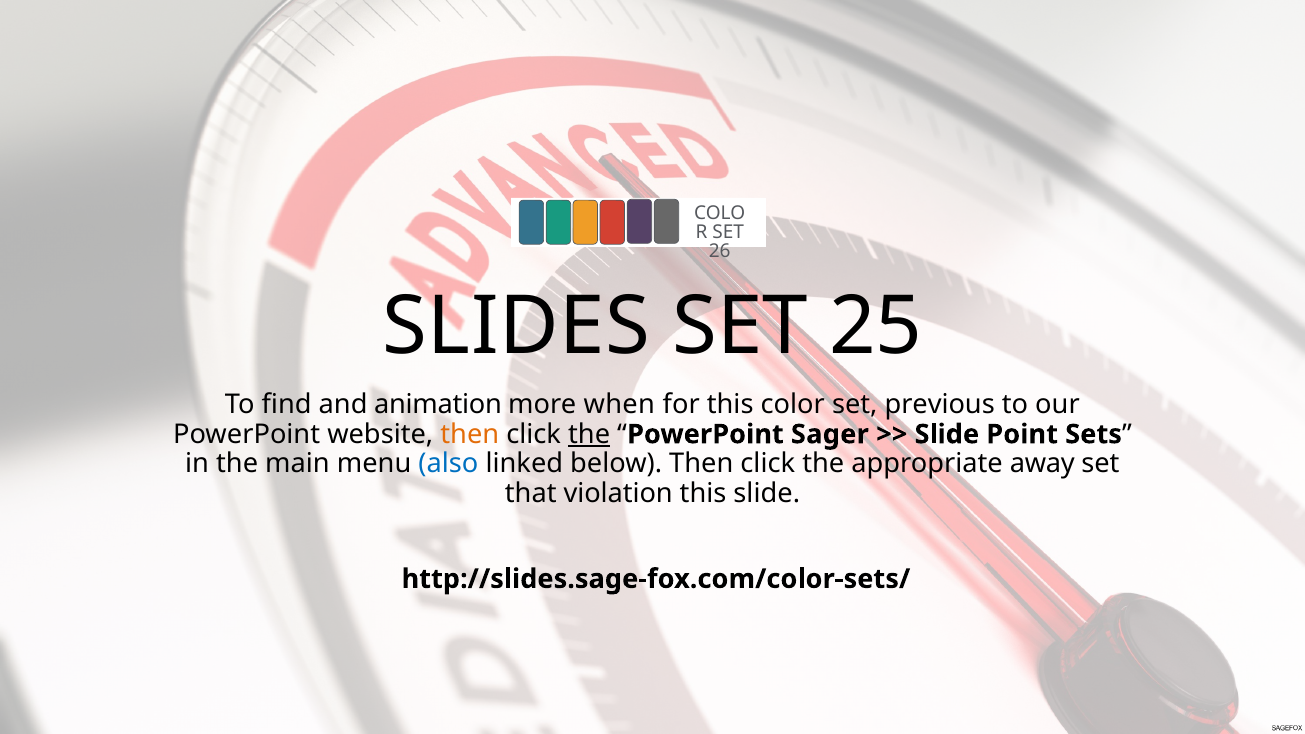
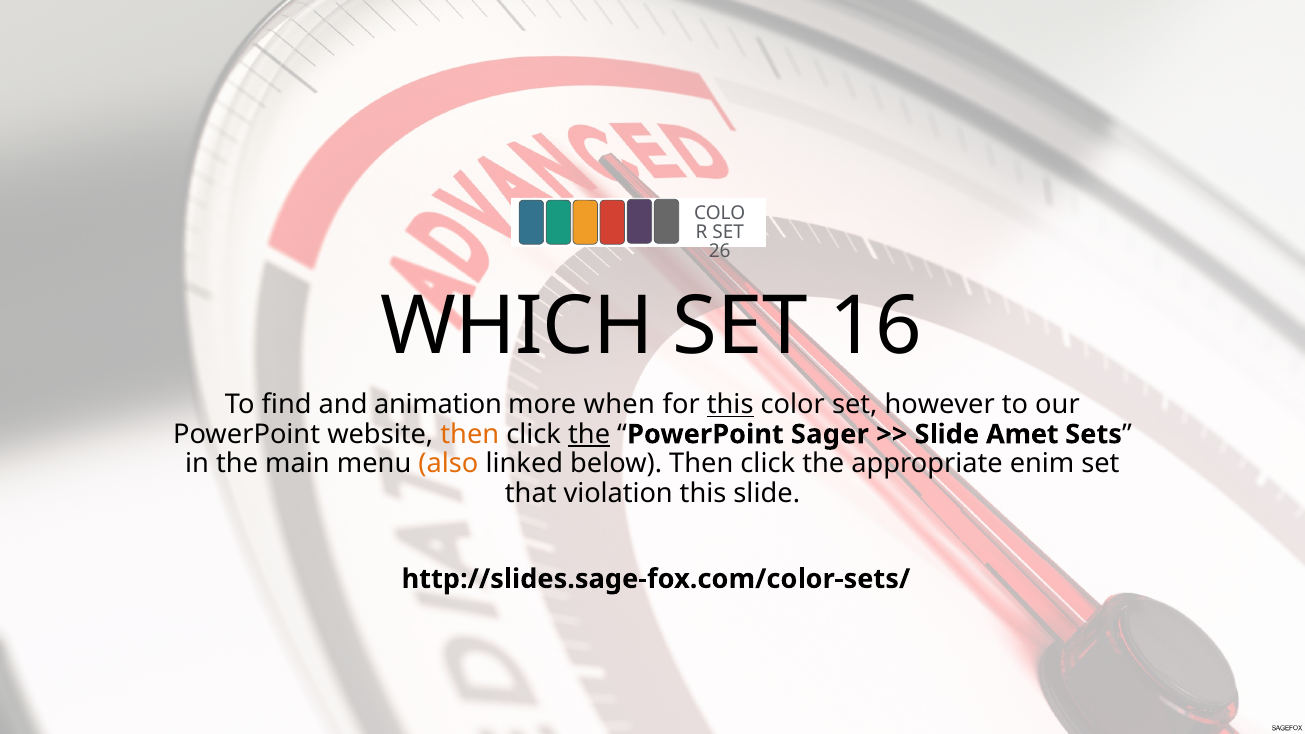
SLIDES: SLIDES -> WHICH (517, 326)
25: 25 -> 16 (876, 326)
this underline: none -> present (730, 405)
previous: previous -> however (940, 405)
Point: Point -> Amet (1022, 434)
also colour: blue -> orange (448, 464)
away: away -> enim (1042, 464)
